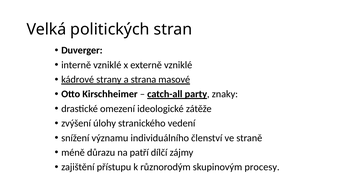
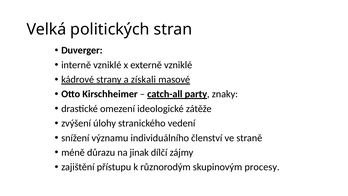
strana: strana -> získali (143, 79)
patří: patří -> jinak (139, 152)
